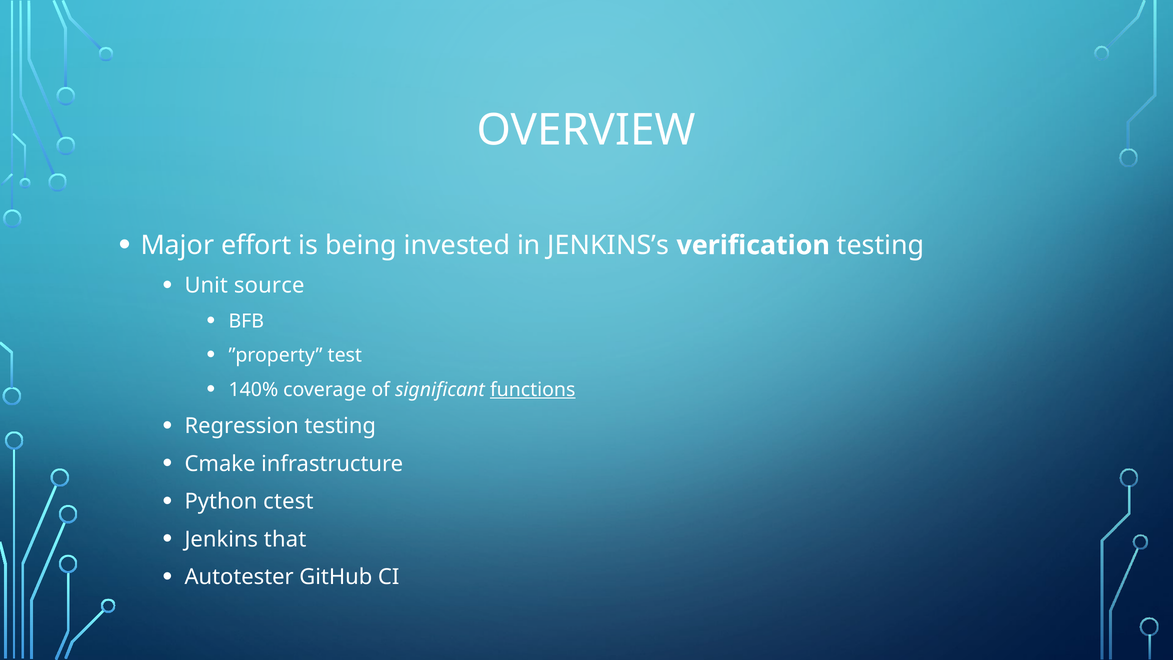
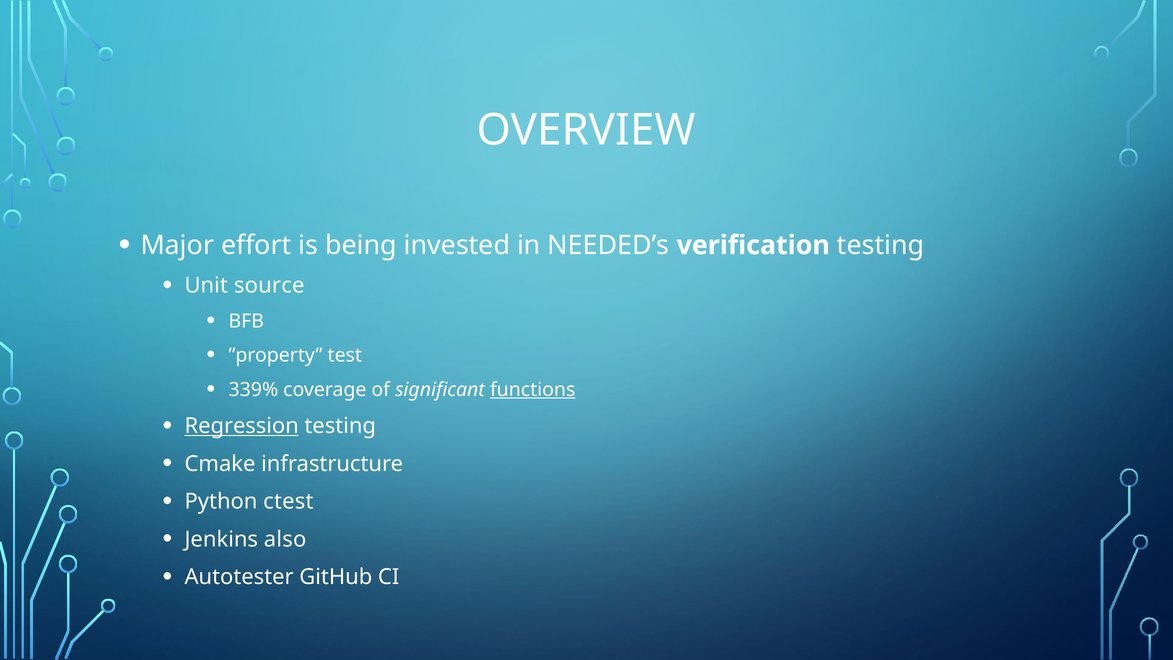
JENKINS’s: JENKINS’s -> NEEDED’s (608, 245)
140%: 140% -> 339% (253, 389)
Regression underline: none -> present (242, 426)
that: that -> also (285, 539)
